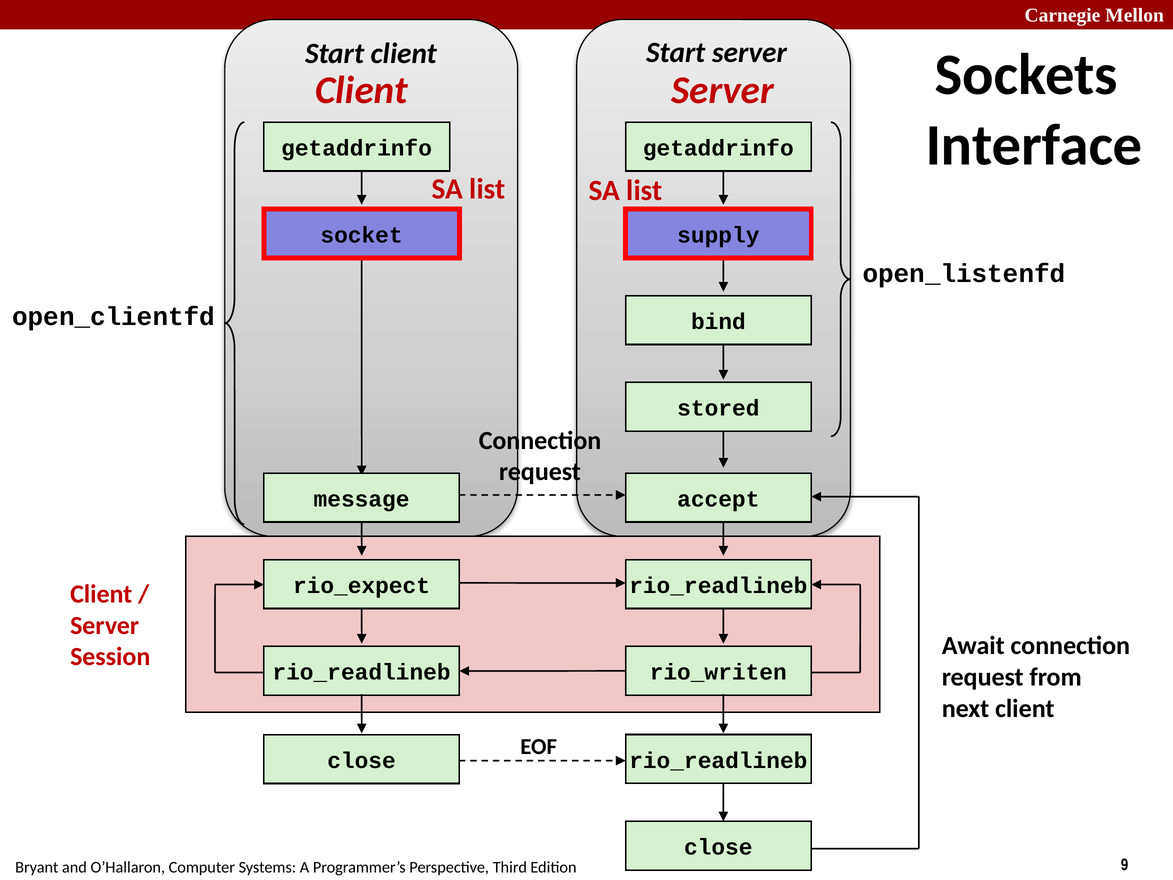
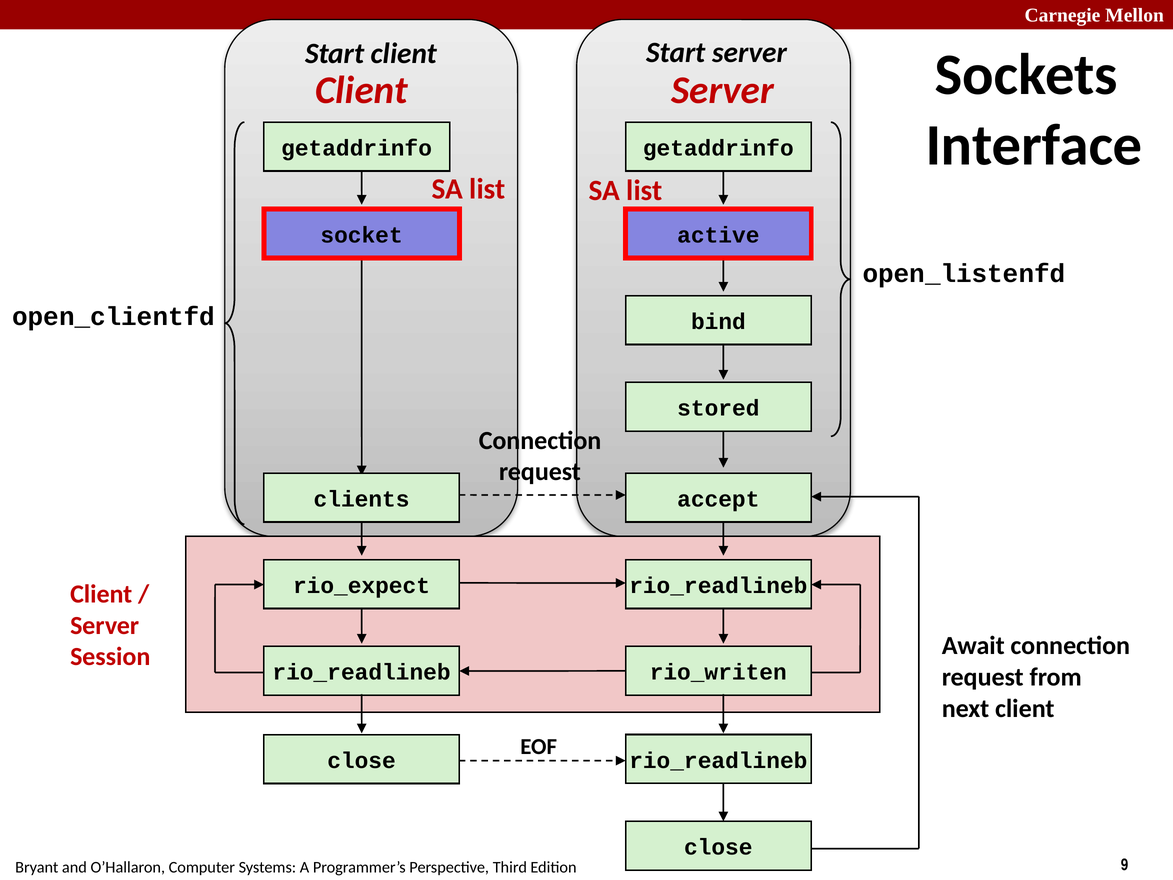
supply: supply -> active (718, 235)
message: message -> clients (362, 499)
